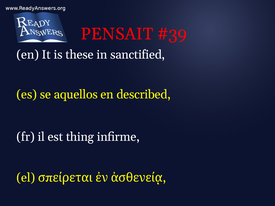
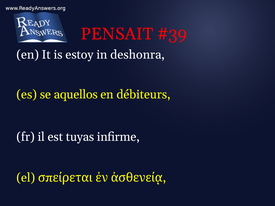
these: these -> estoy (80, 55)
sanctified: sanctified -> deshonra (138, 55)
described: described -> débiteurs (144, 95)
thing: thing -> tuyas (80, 137)
